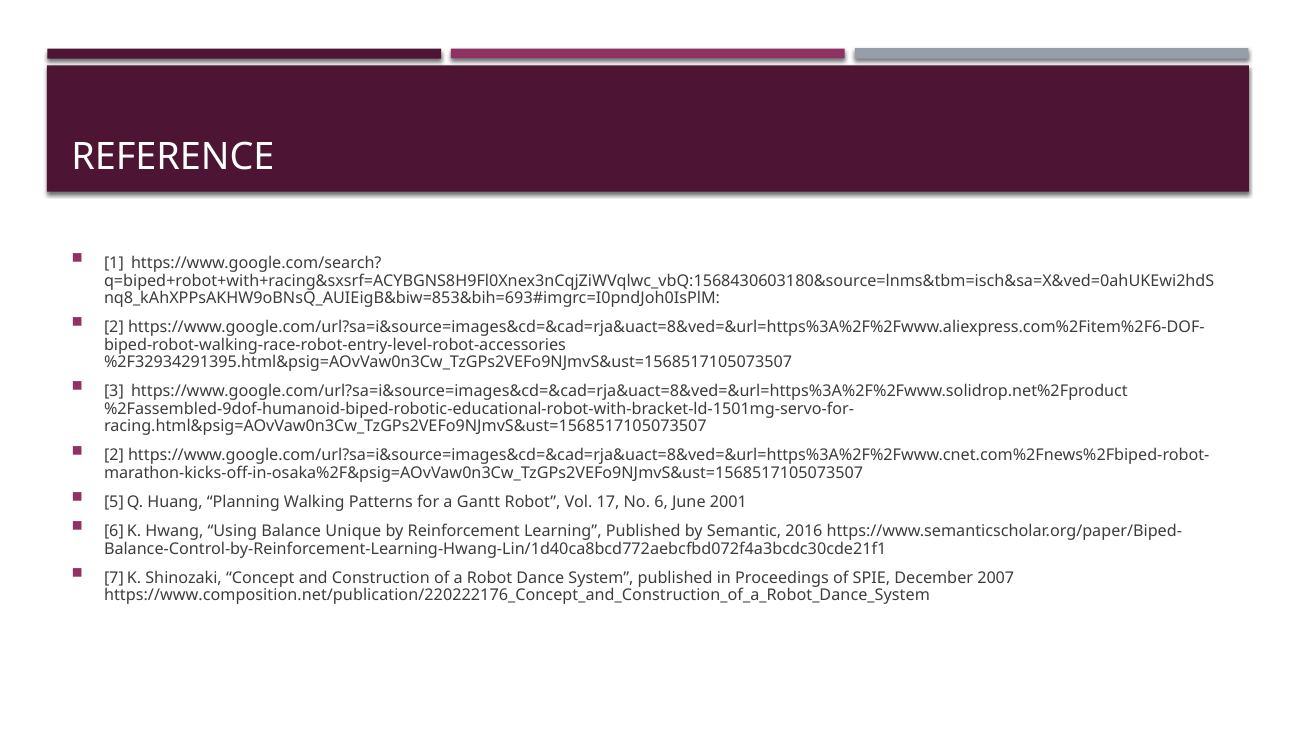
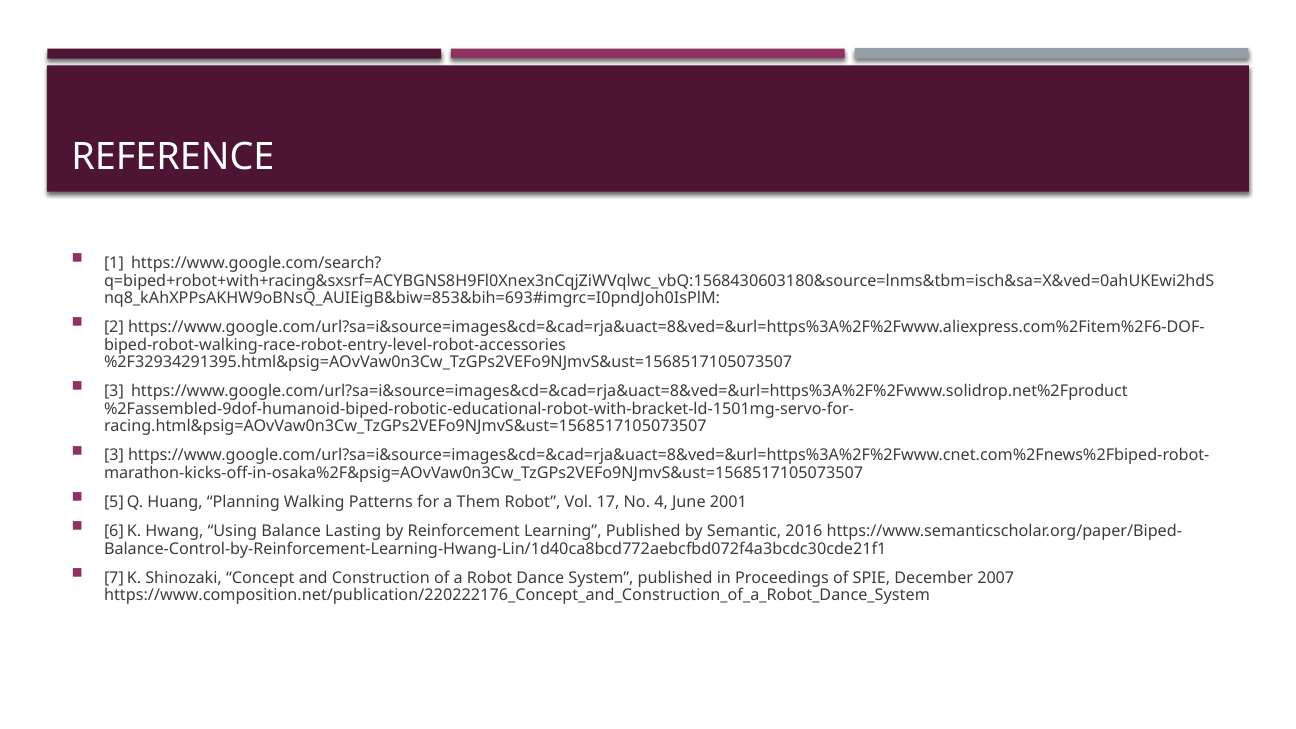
2: 2 -> 3 (114, 456)
Gantt: Gantt -> Them (479, 502)
6: 6 -> 4 (661, 502)
Unique: Unique -> Lasting (353, 531)
